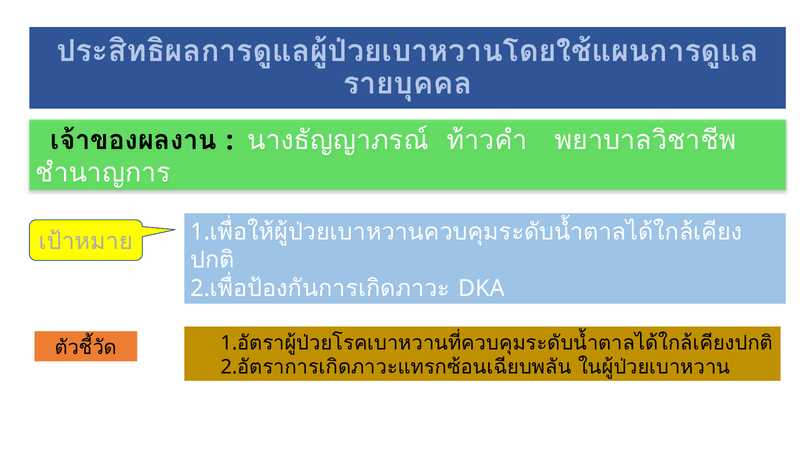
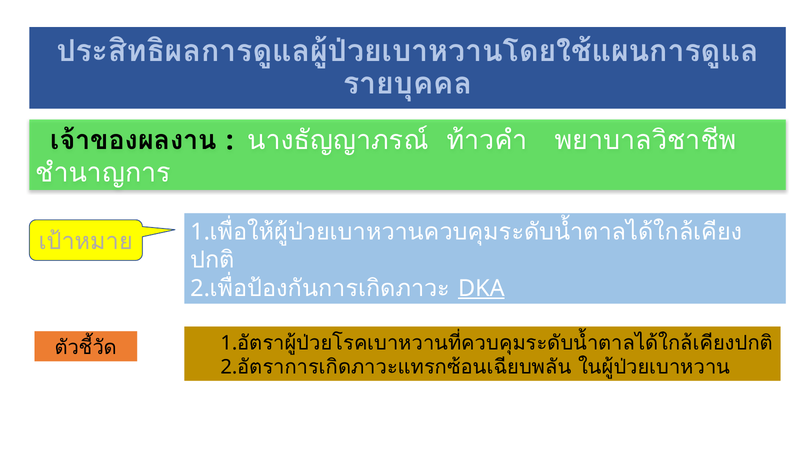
DKA underline: none -> present (481, 288)
